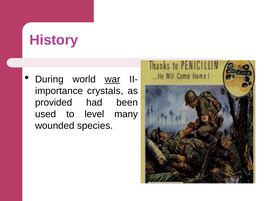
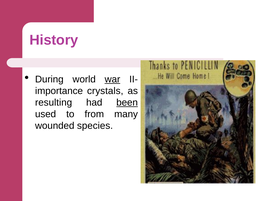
provided: provided -> resulting (54, 102)
been underline: none -> present (127, 102)
level: level -> from (94, 114)
